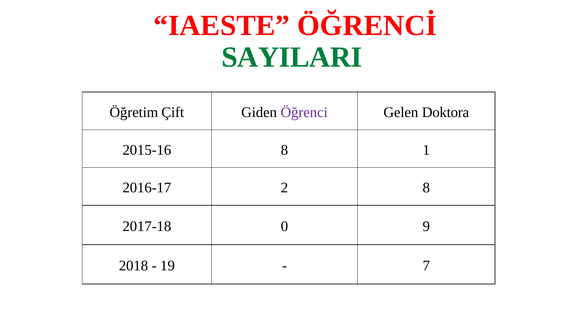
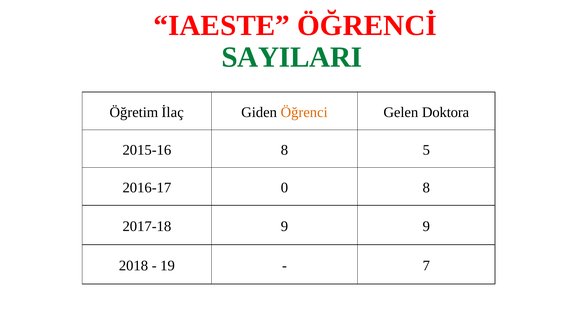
Çift: Çift -> İlaç (173, 112)
Öğrenci colour: purple -> orange (304, 112)
1: 1 -> 5 (426, 150)
2: 2 -> 0 (284, 188)
2017-18 0: 0 -> 9 (284, 226)
